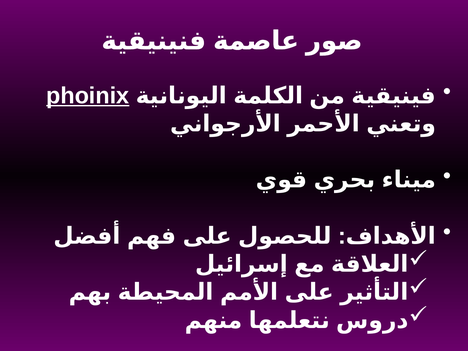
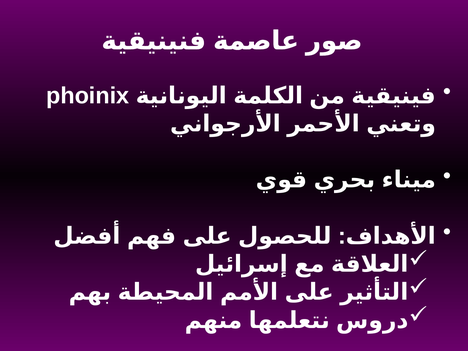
phoinix underline: present -> none (88, 96)
